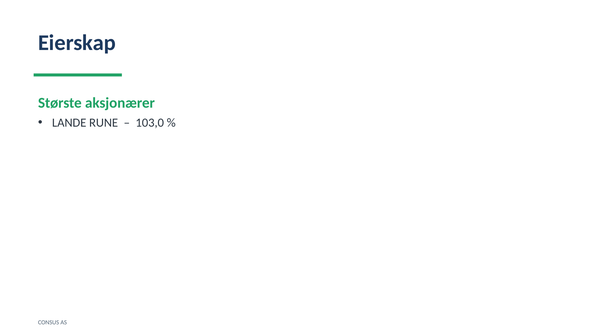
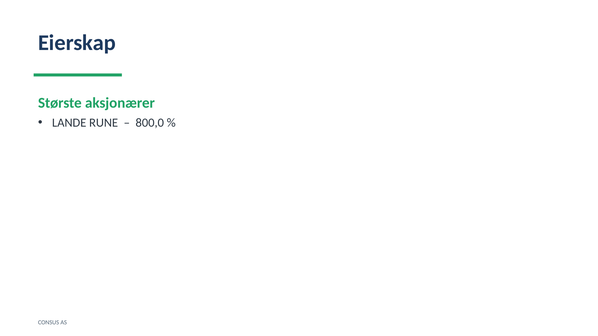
103,0: 103,0 -> 800,0 (150, 123)
